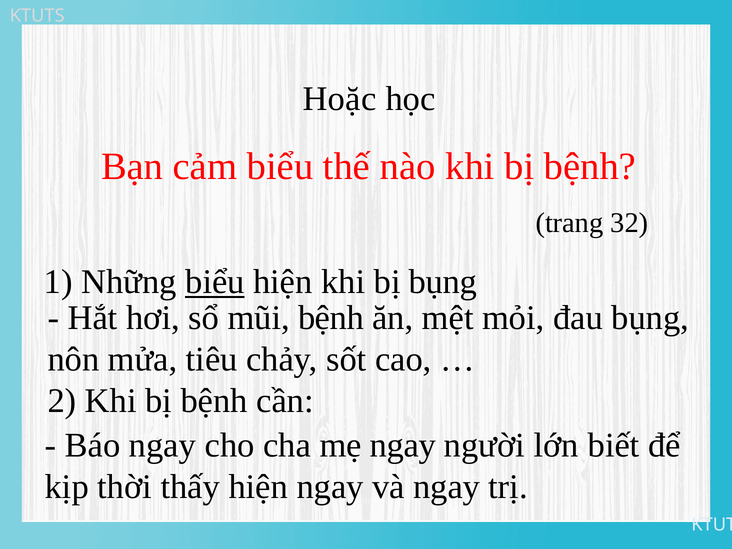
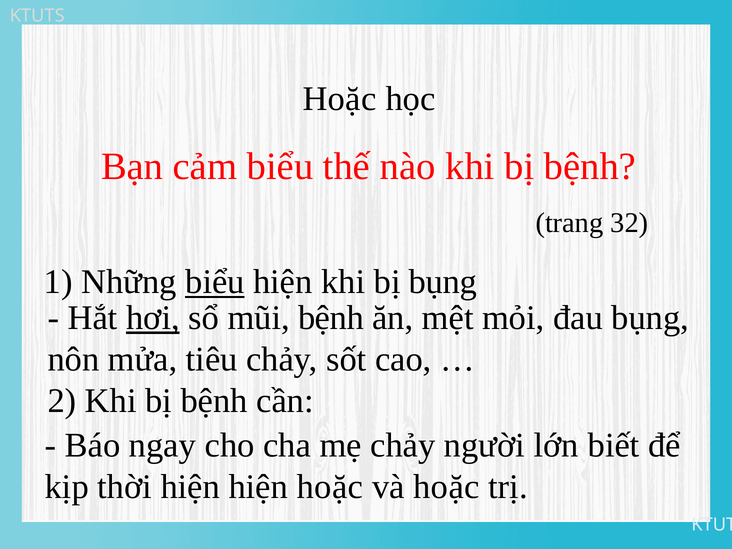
hơi underline: none -> present (153, 318)
mẹ ngay: ngay -> chảy (403, 445)
thời thấy: thấy -> hiện (190, 487)
hiện ngay: ngay -> hoặc (330, 487)
và ngay: ngay -> hoặc (446, 487)
